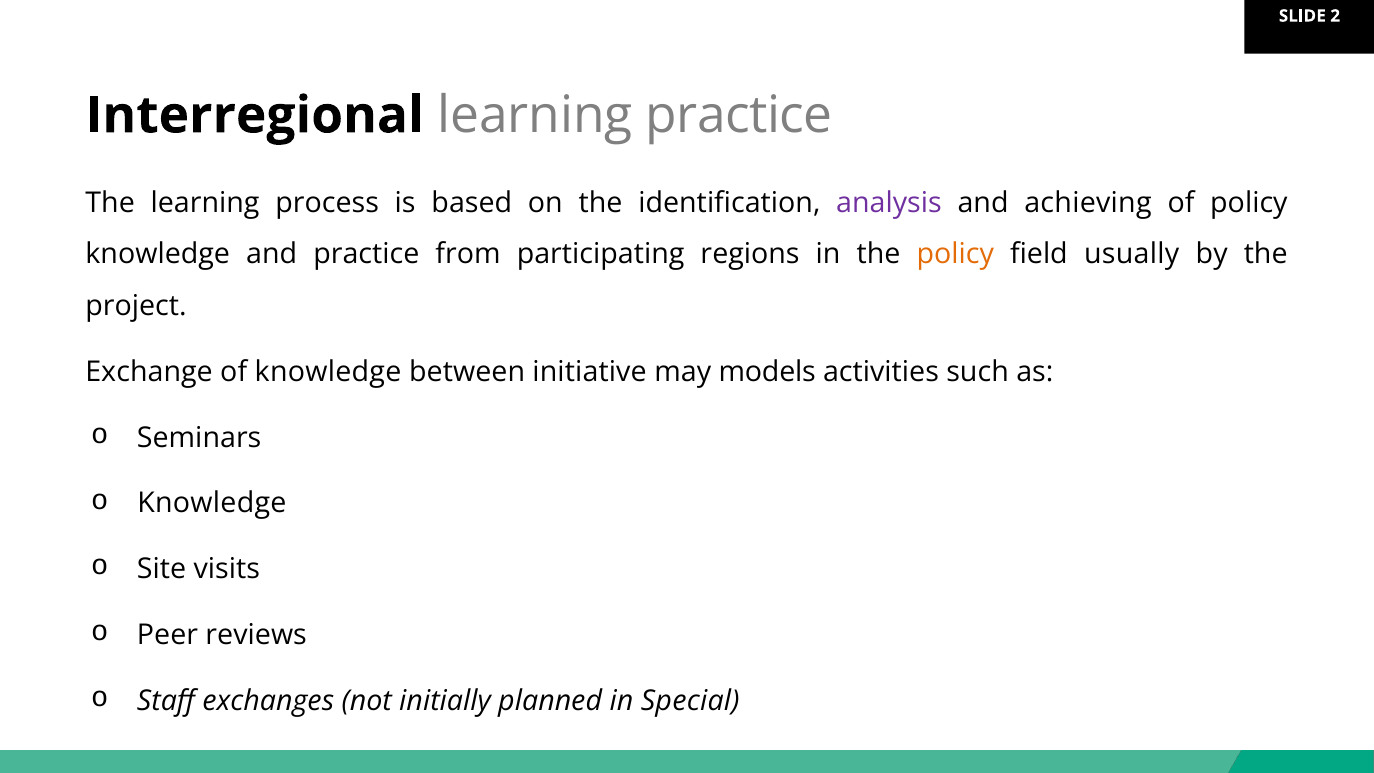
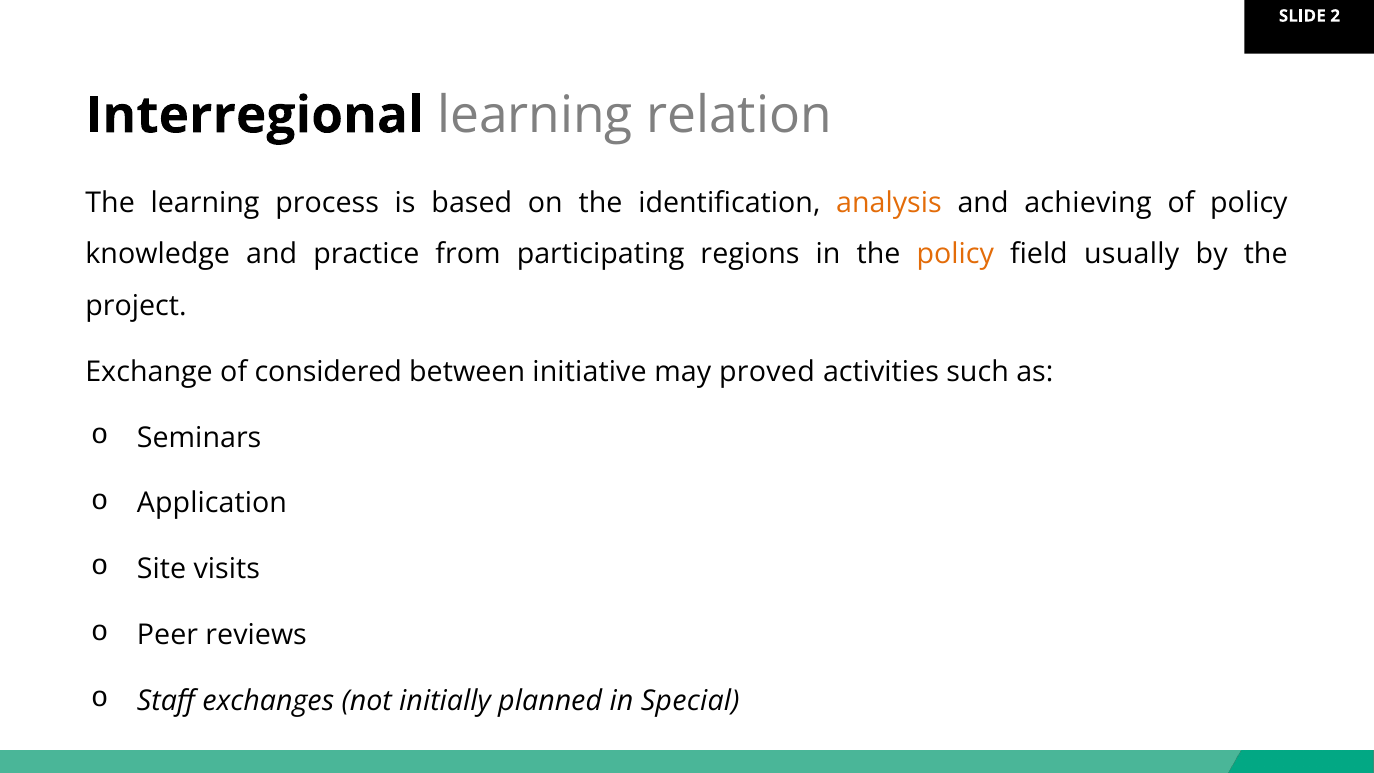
learning practice: practice -> relation (739, 115)
analysis colour: purple -> orange (889, 203)
of knowledge: knowledge -> considered (328, 372)
models: models -> proved (767, 372)
Knowledge: Knowledge -> Application (212, 503)
